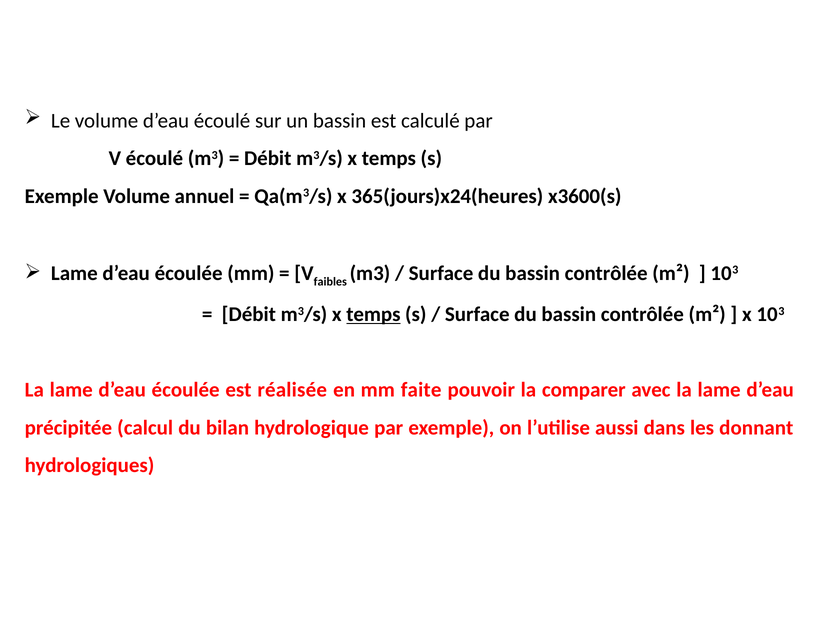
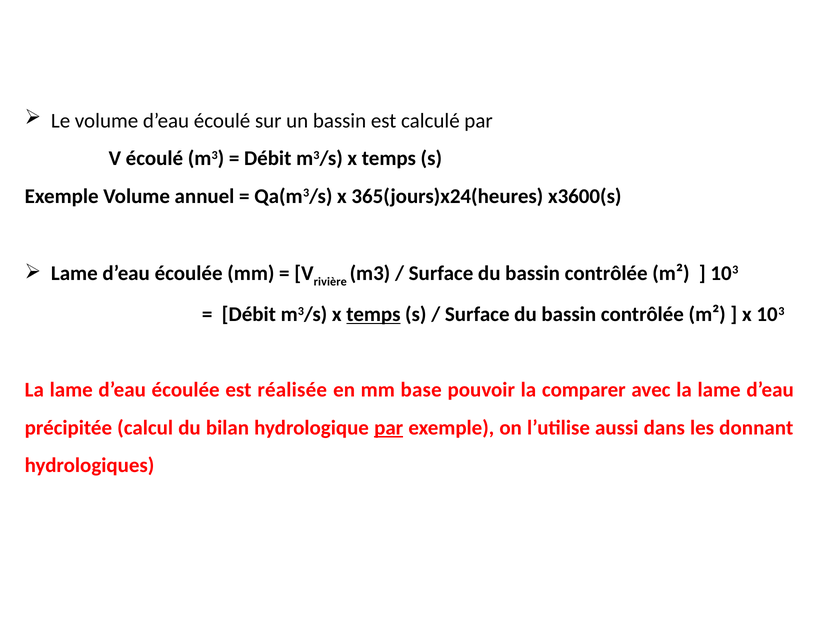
faibles: faibles -> rivière (330, 282)
faite: faite -> base (421, 390)
par underline: none -> present (389, 428)
